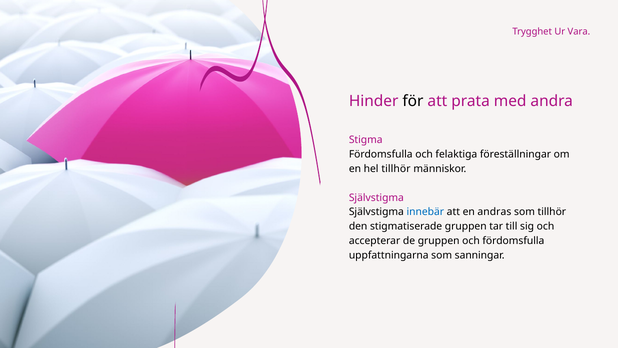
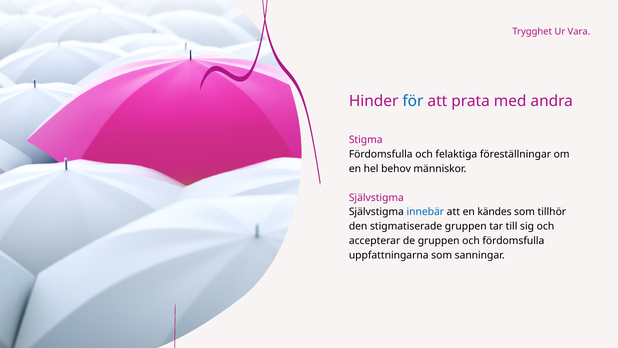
för colour: black -> blue (413, 101)
hel tillhör: tillhör -> behov (396, 169)
andras: andras -> kändes (495, 212)
